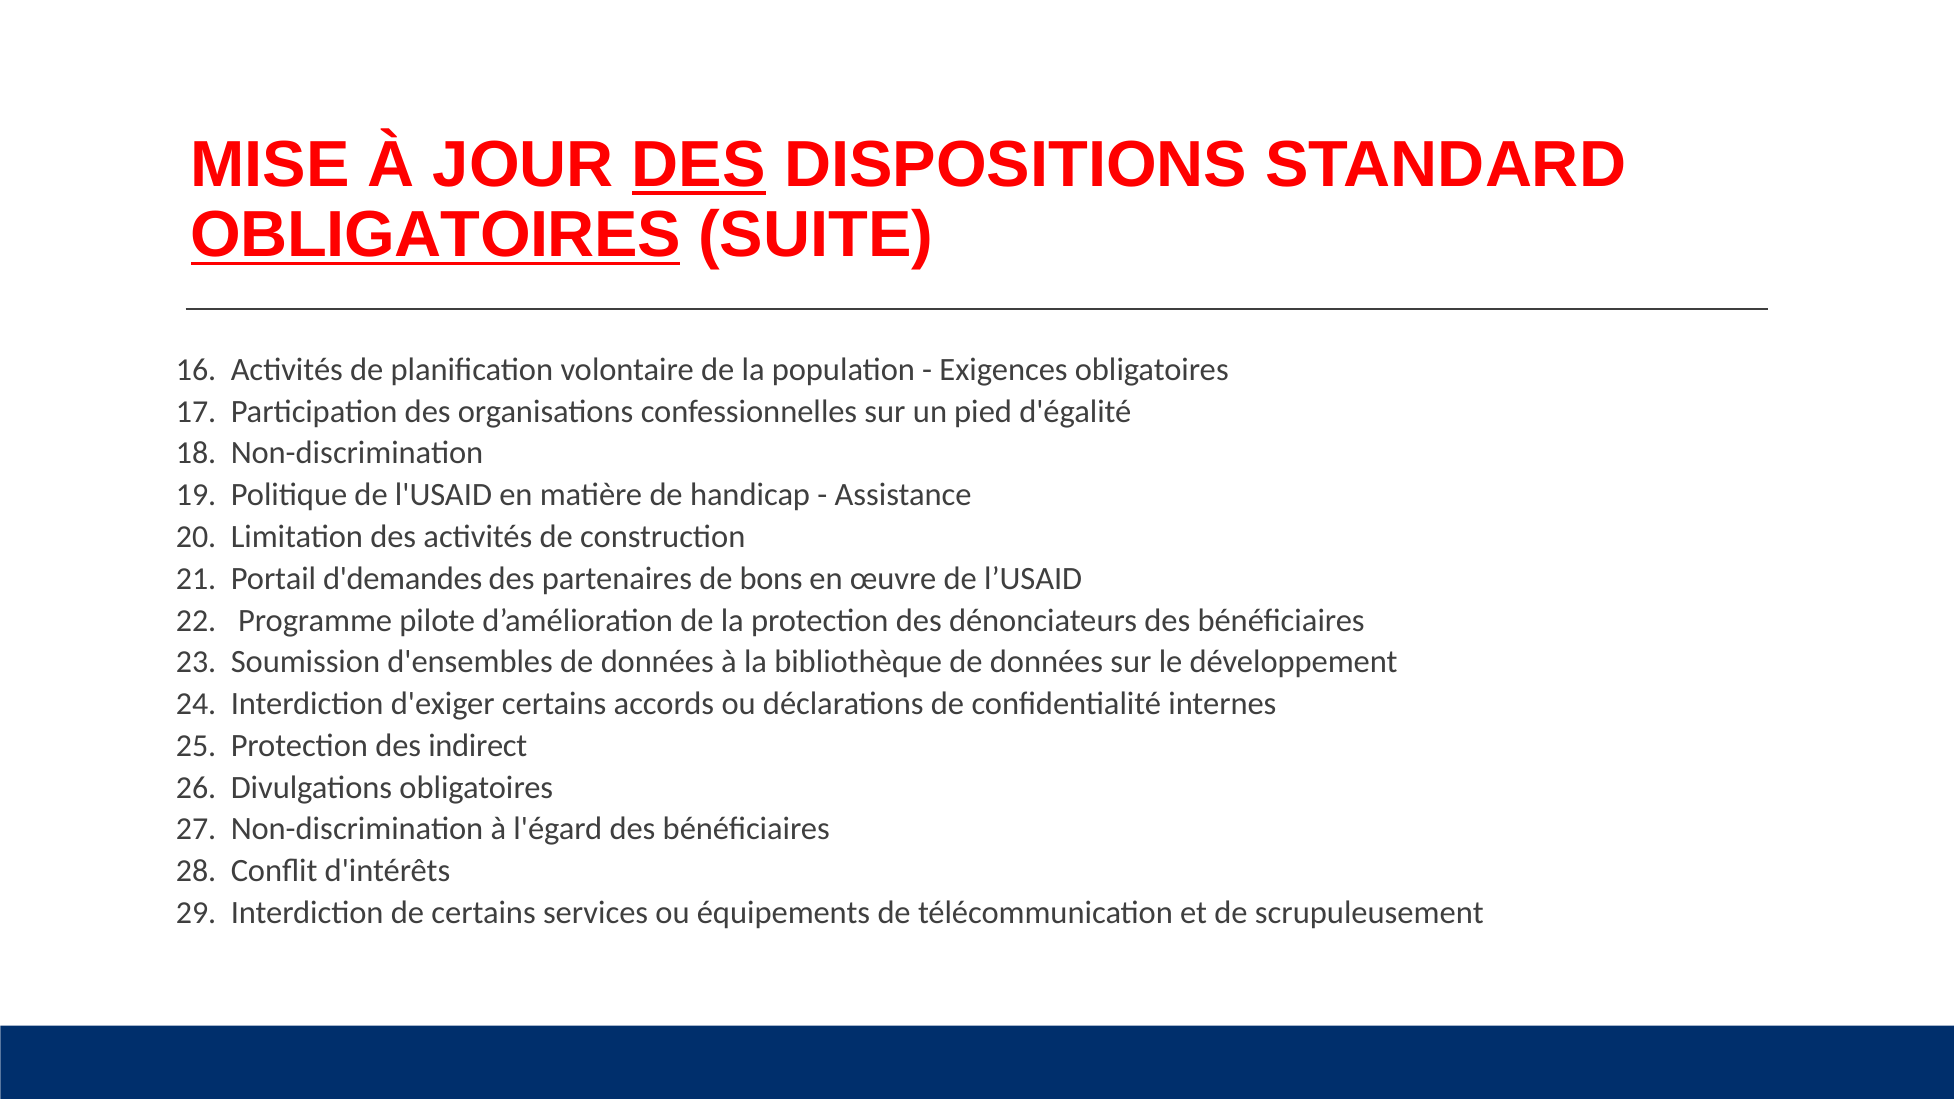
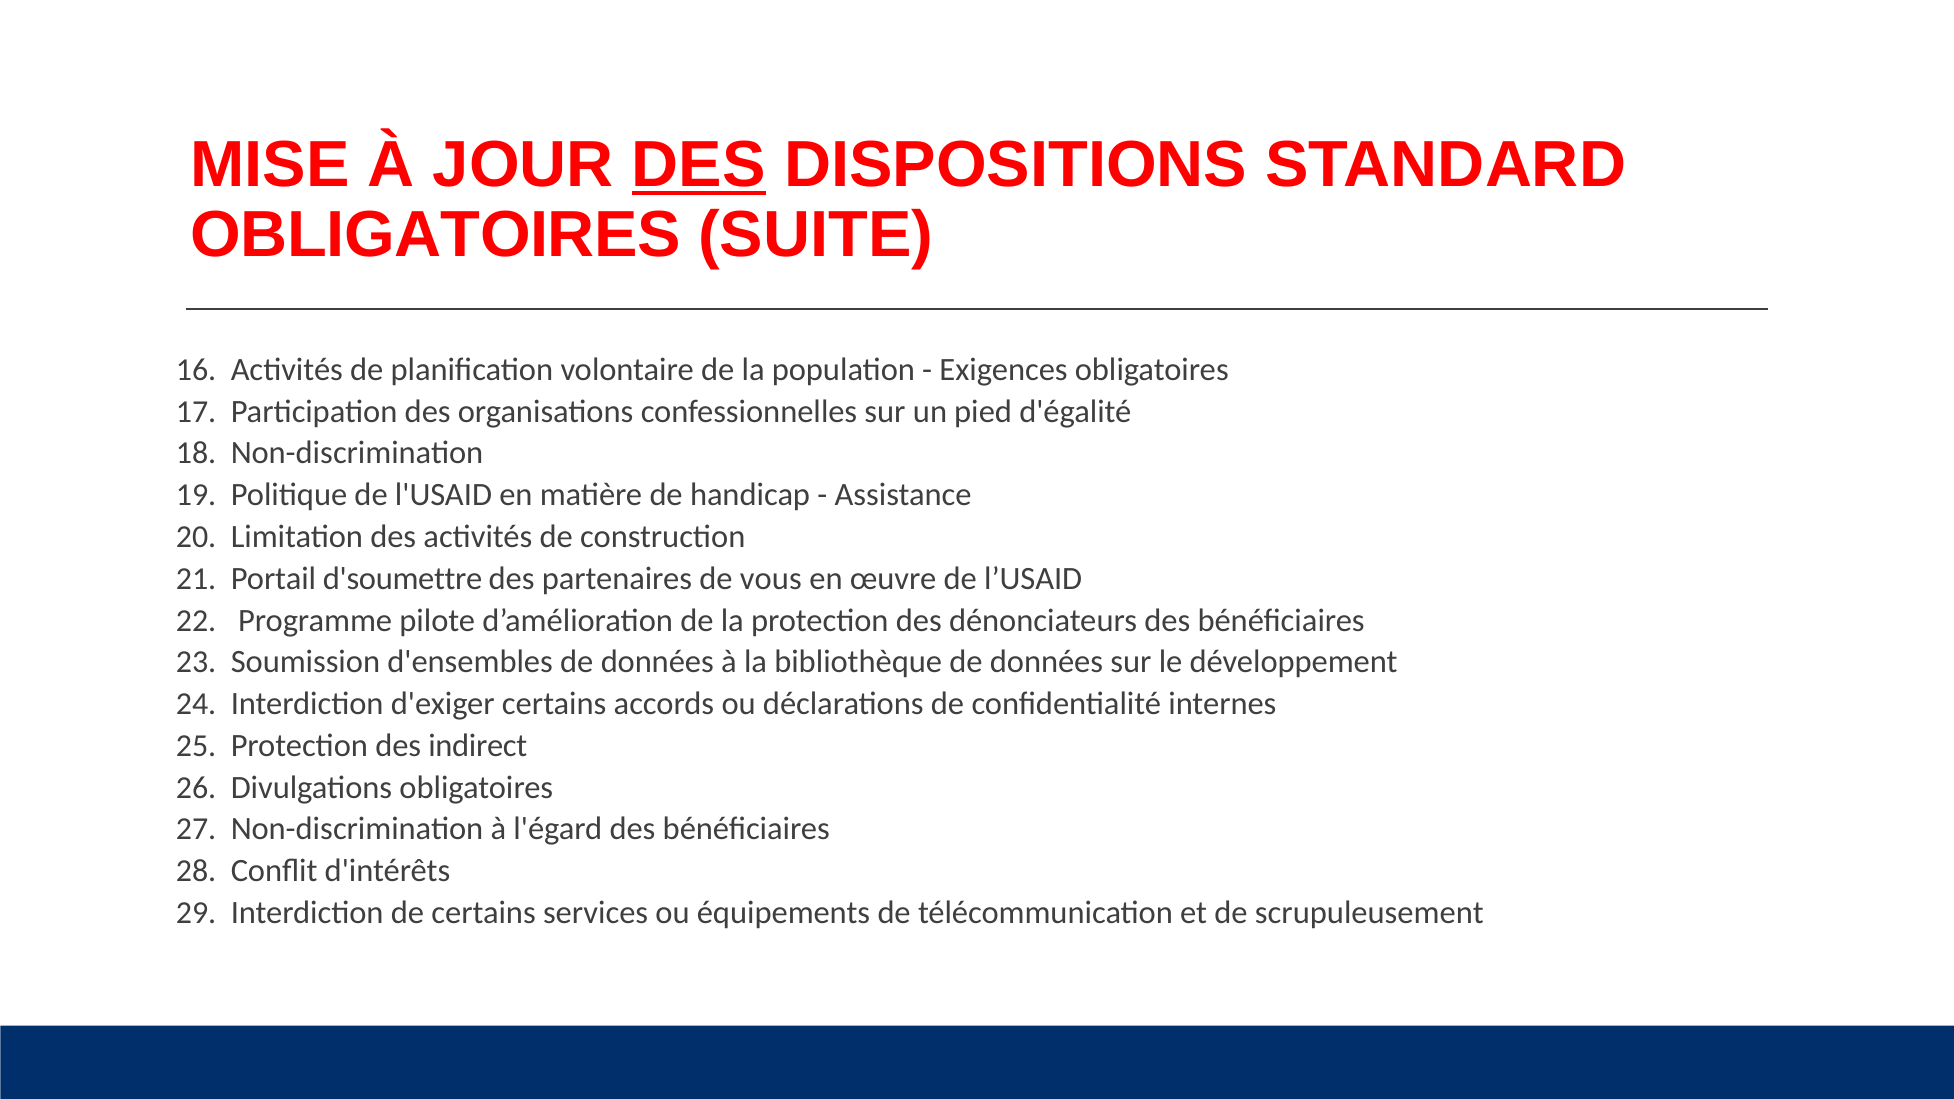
OBLIGATOIRES underline: present -> none (436, 235)
d'demandes: d'demandes -> d'soumettre (403, 579)
bons: bons -> vous (771, 579)
